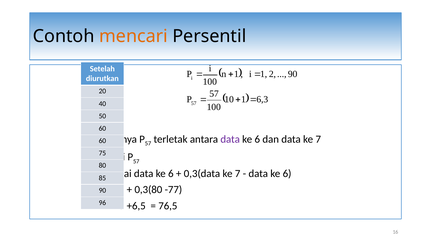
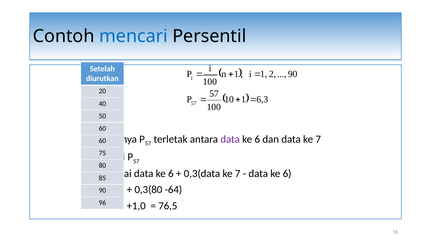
mencari colour: orange -> blue (133, 36)
-77: -77 -> -64 (173, 189)
+6,5: +6,5 -> +1,0 (136, 205)
